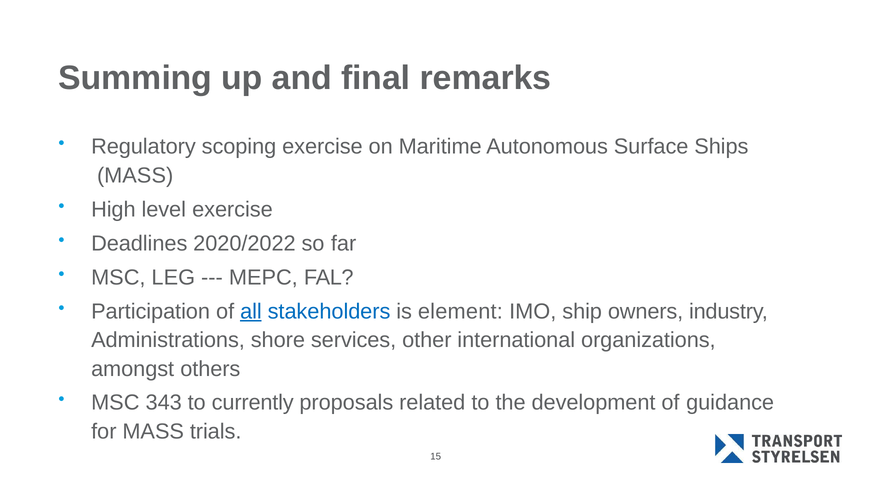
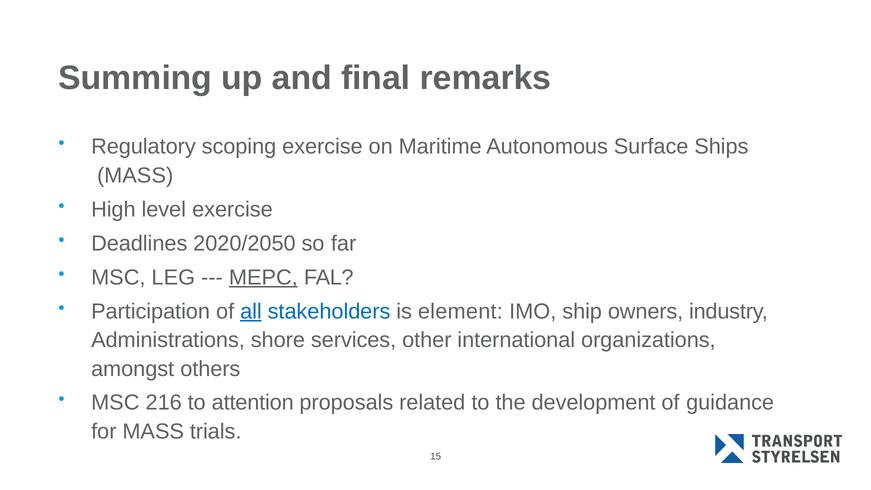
2020/2022: 2020/2022 -> 2020/2050 (244, 243)
MEPC underline: none -> present (263, 277)
343: 343 -> 216 (164, 403)
currently: currently -> attention (253, 403)
